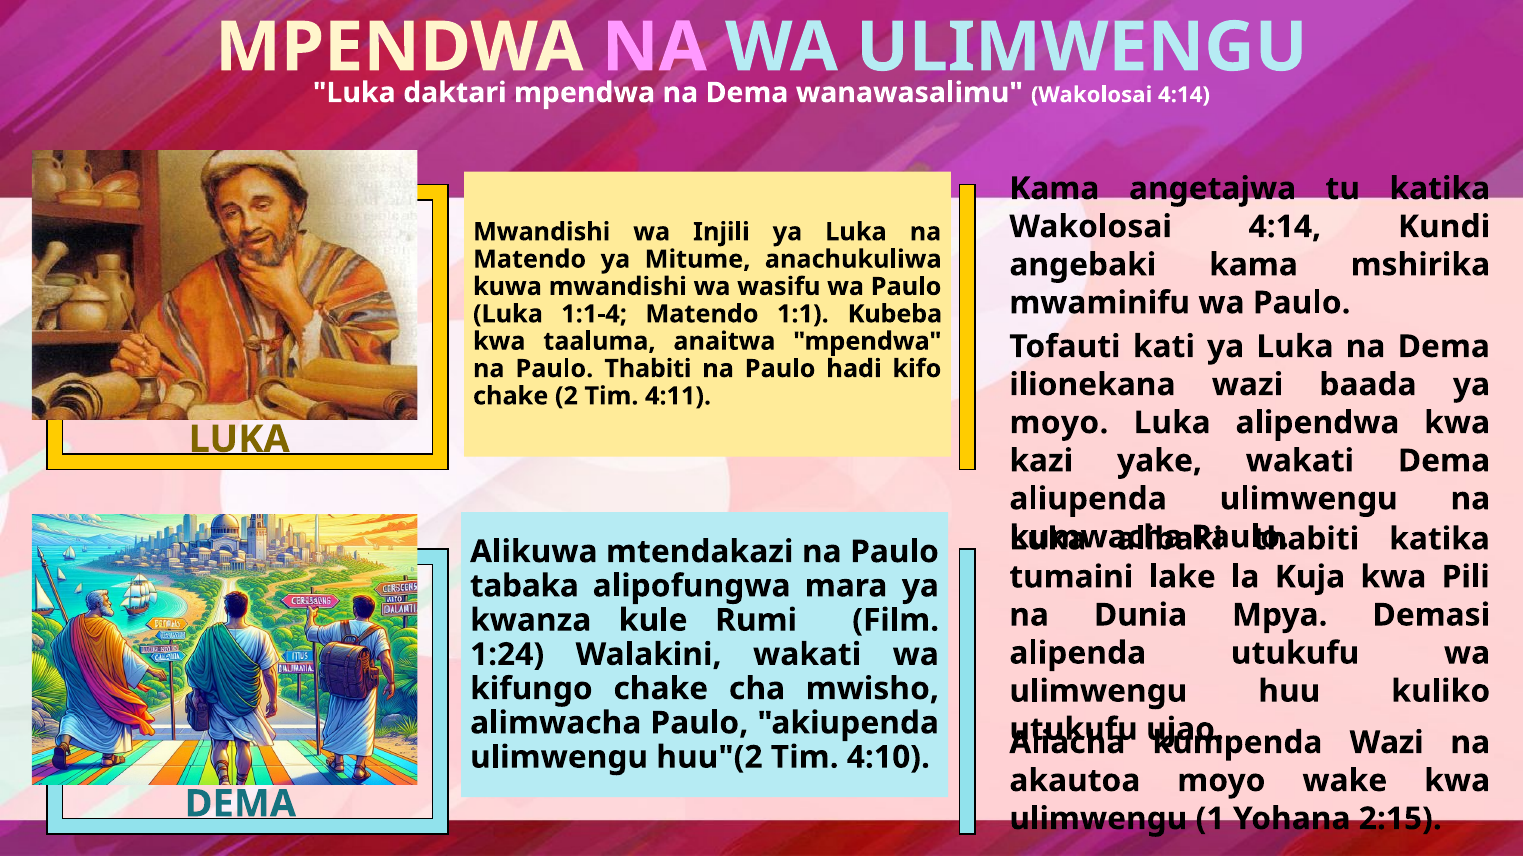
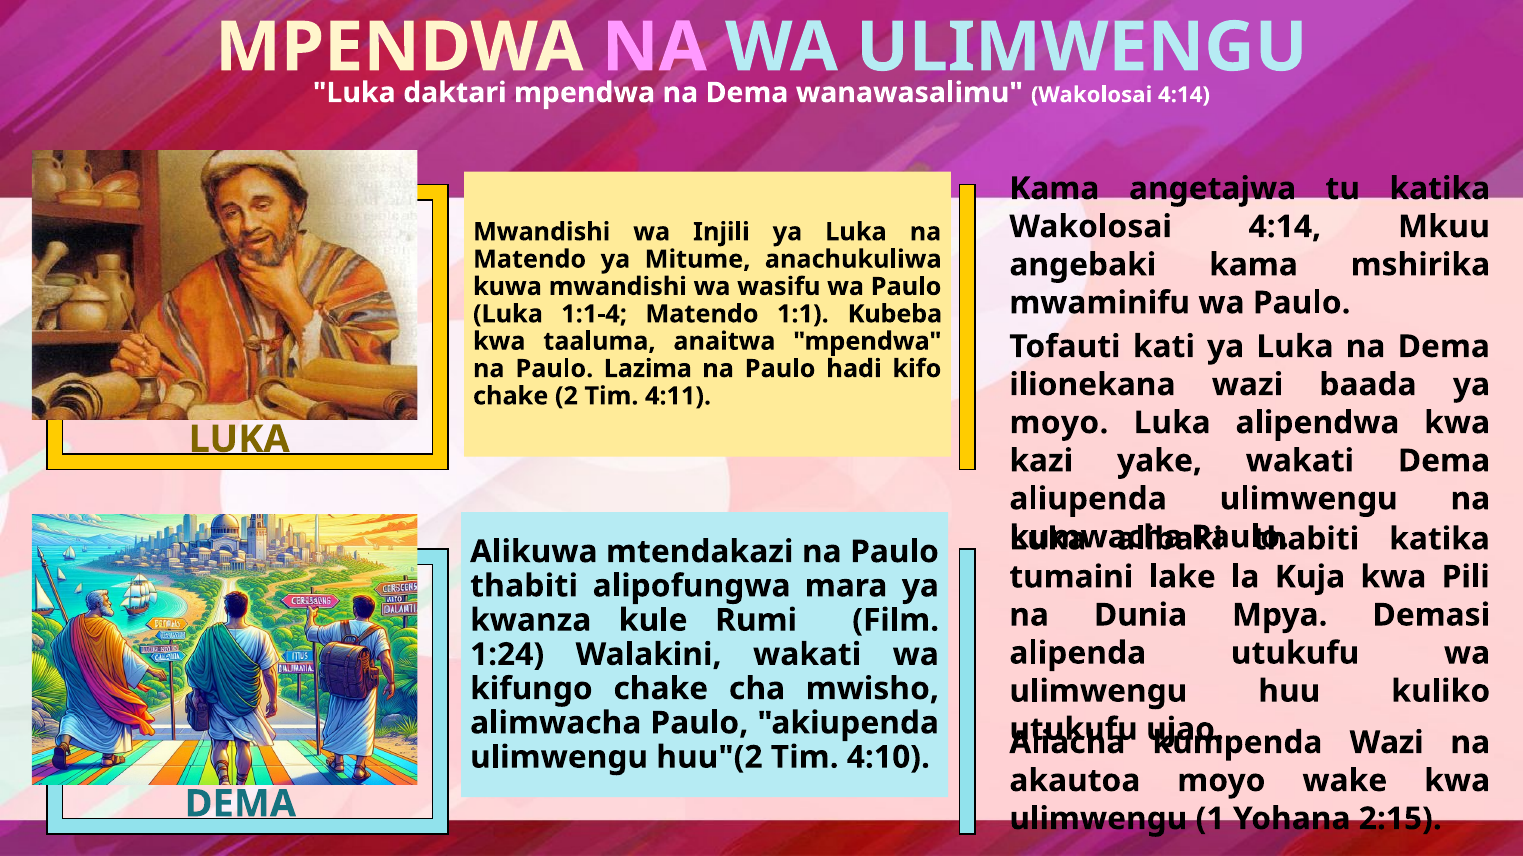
Kundi: Kundi -> Mkuu (1444, 227)
Paulo Thabiti: Thabiti -> Lazima (648, 369)
tabaka: tabaka -> thabiti (524, 586)
